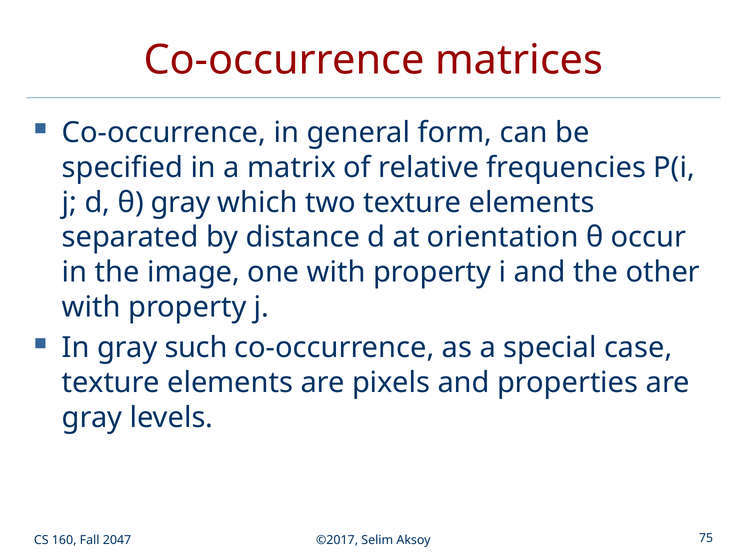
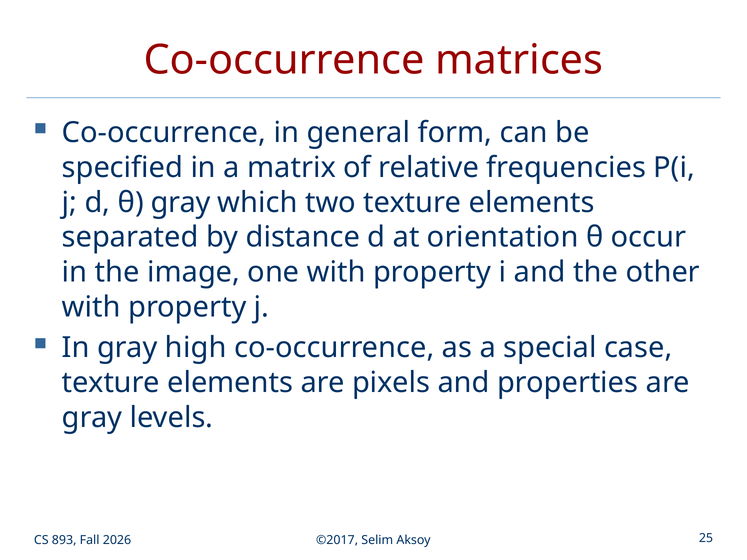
such: such -> high (196, 348)
160: 160 -> 893 (64, 540)
2047: 2047 -> 2026 (117, 540)
75: 75 -> 25 (706, 538)
